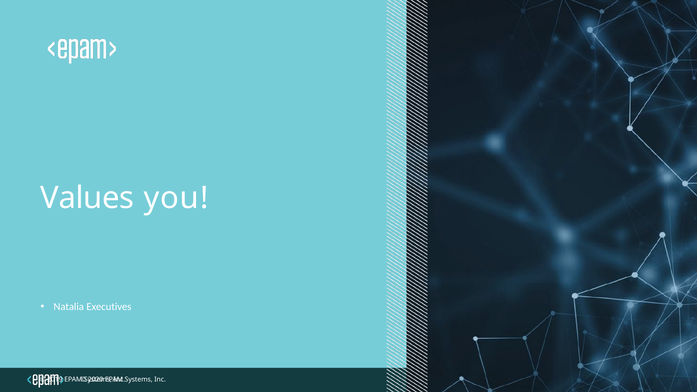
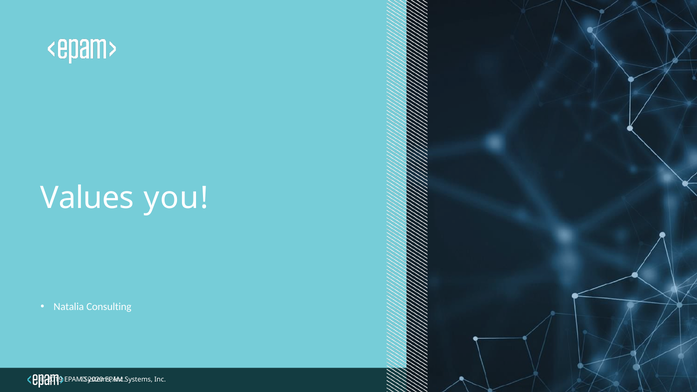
Executives: Executives -> Consulting (109, 307)
